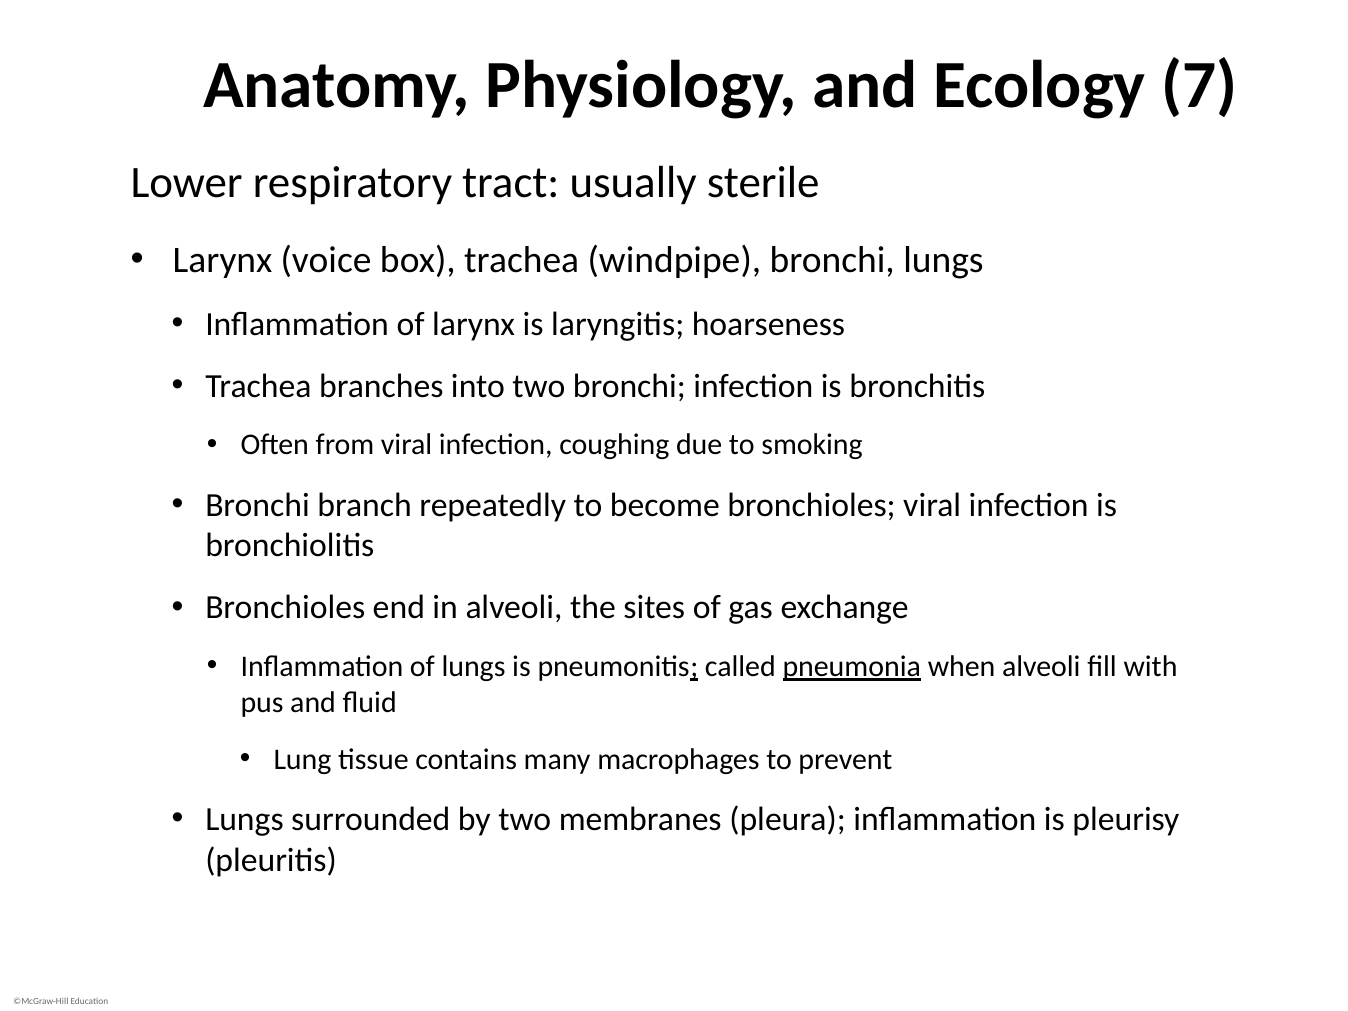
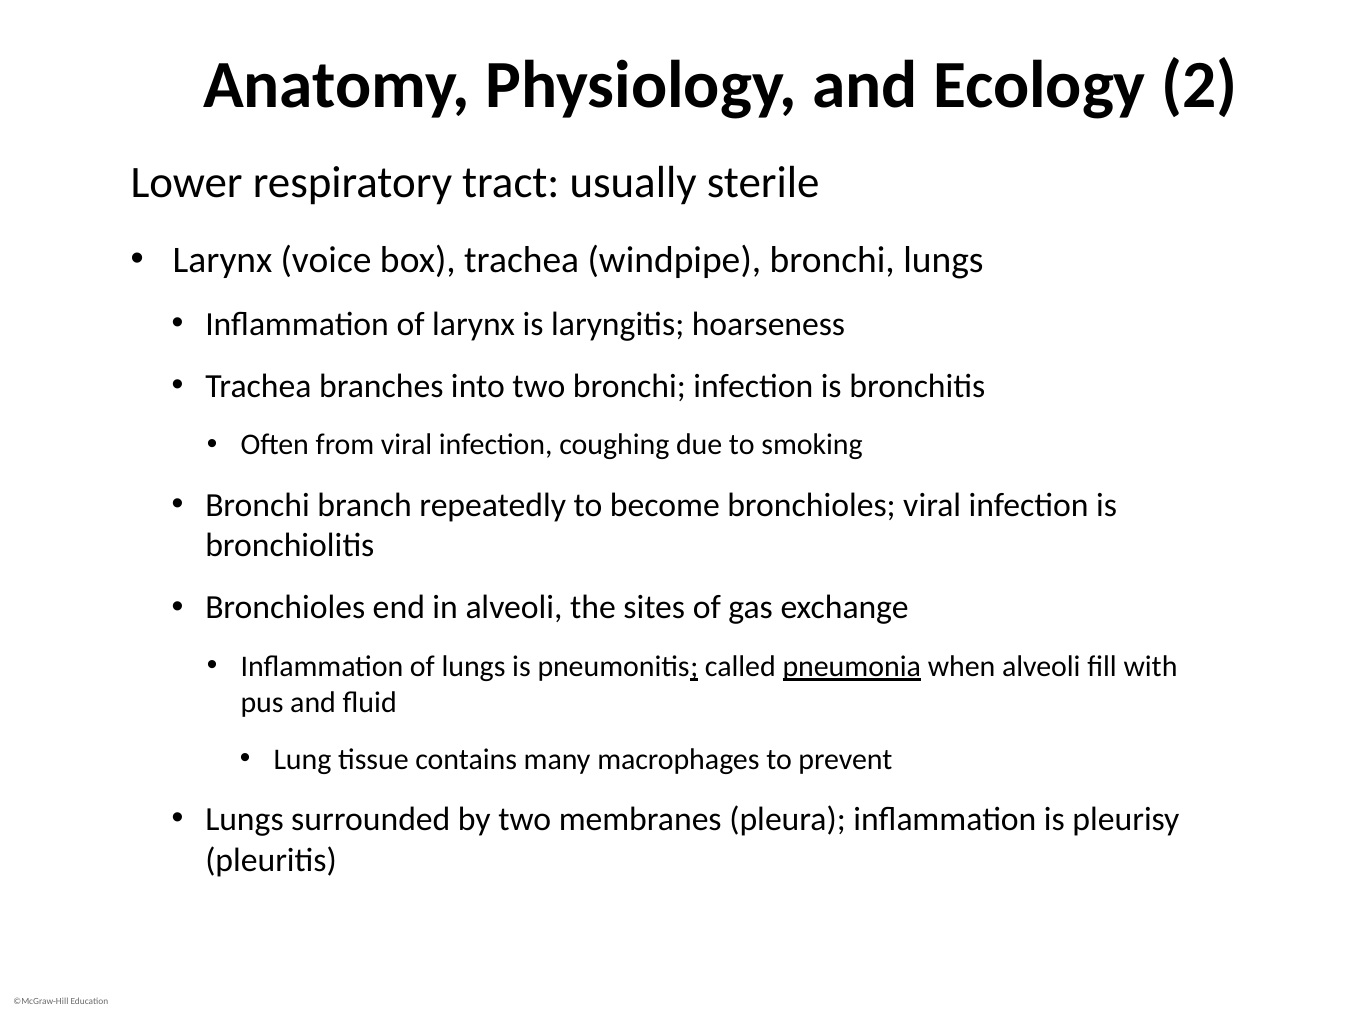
7: 7 -> 2 (1199, 85)
